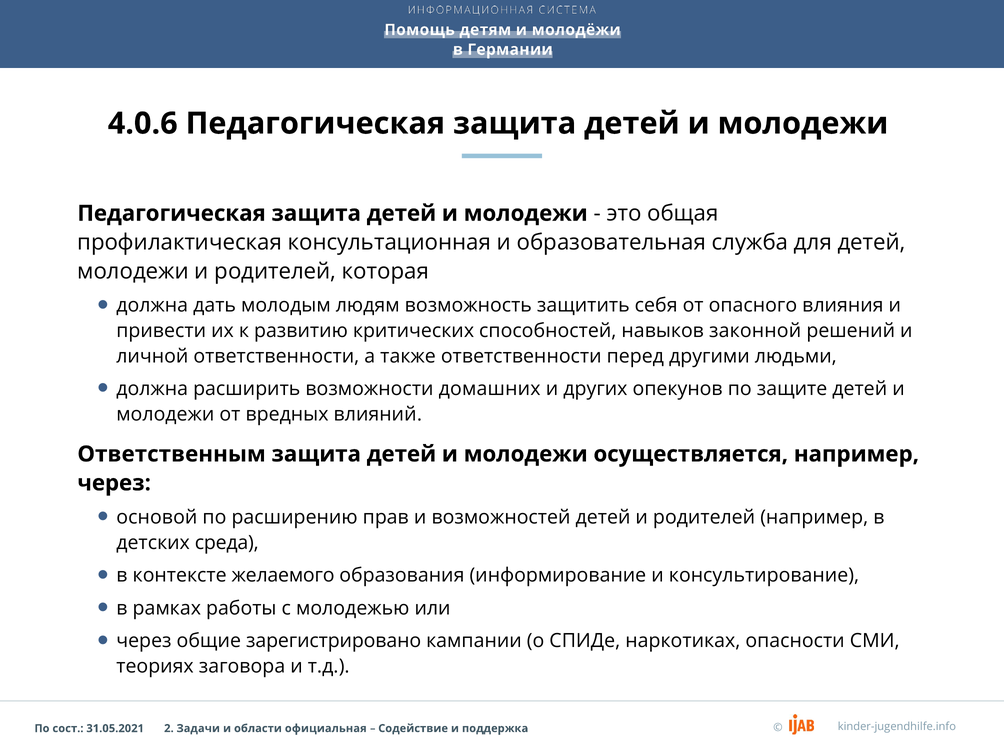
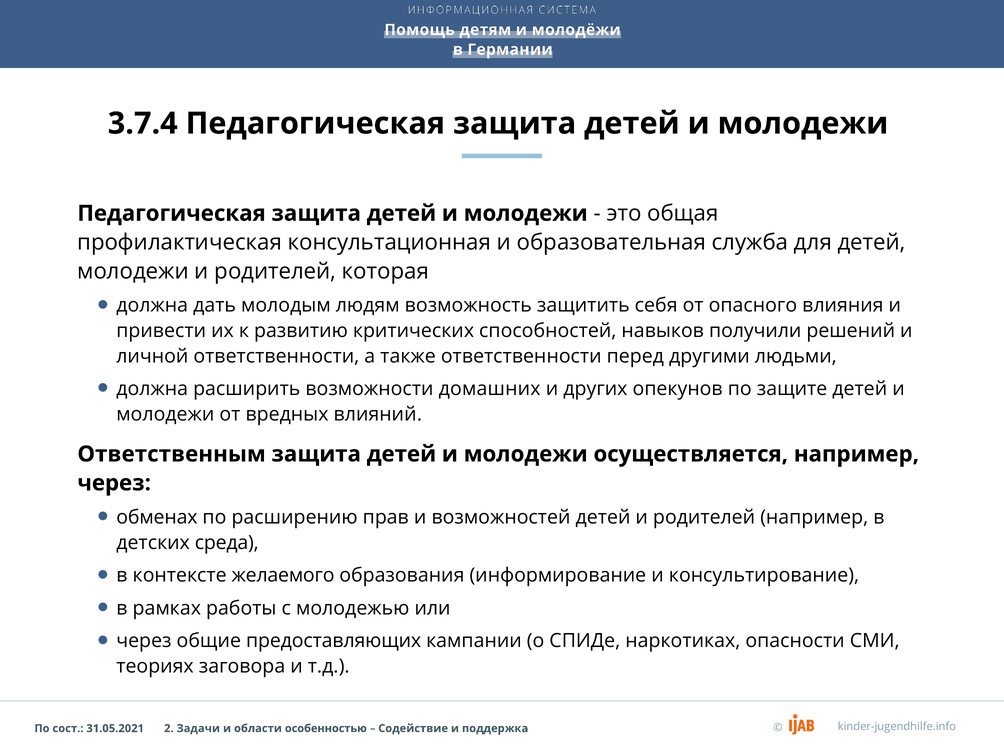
4.0.6: 4.0.6 -> 3.7.4 (143, 123)
законной: законной -> получили (755, 331)
основой: основой -> обменах (157, 517)
зарегистрировано: зарегистрировано -> предоставляющих (334, 641)
официальная: официальная -> особенностью (326, 728)
